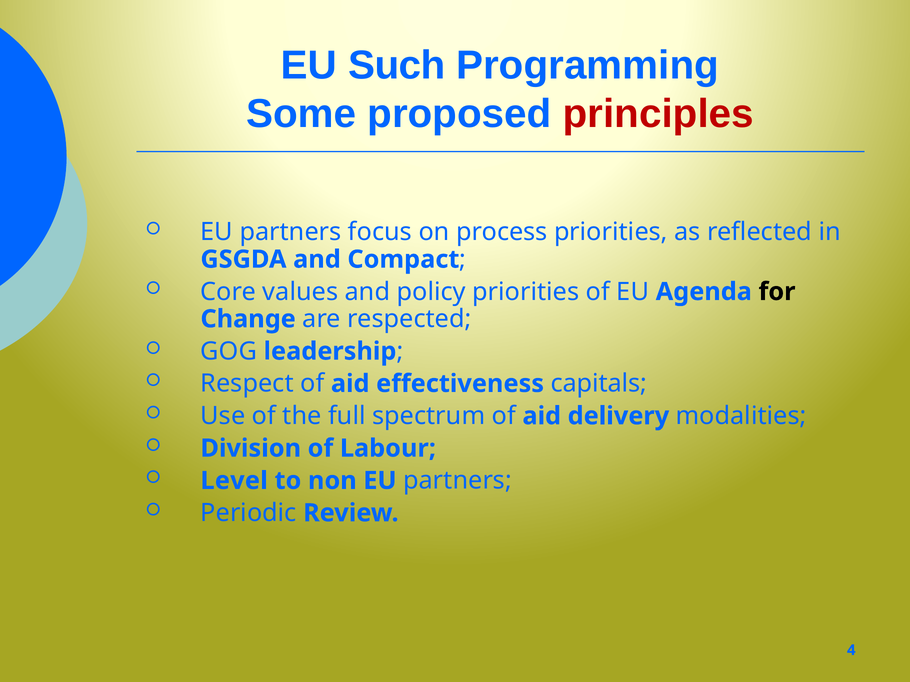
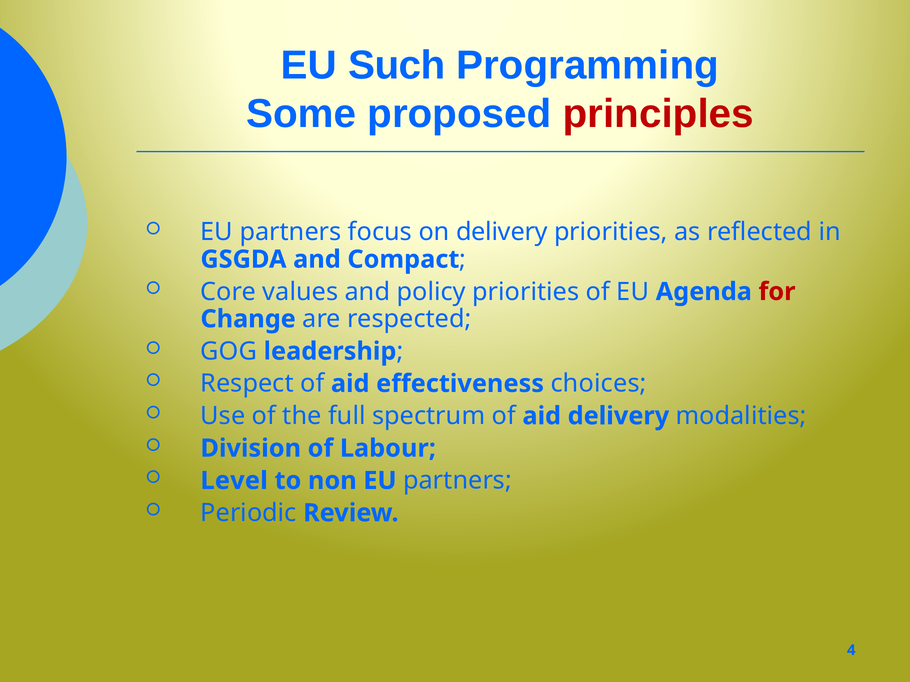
on process: process -> delivery (502, 232)
for colour: black -> red (777, 292)
capitals: capitals -> choices (599, 384)
